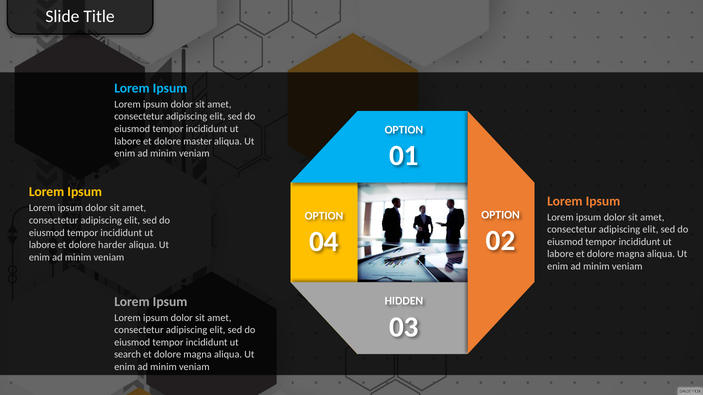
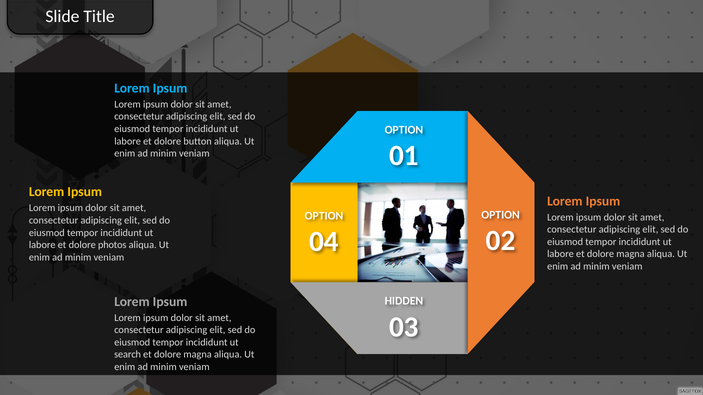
master: master -> button (198, 141)
harder: harder -> photos (112, 245)
